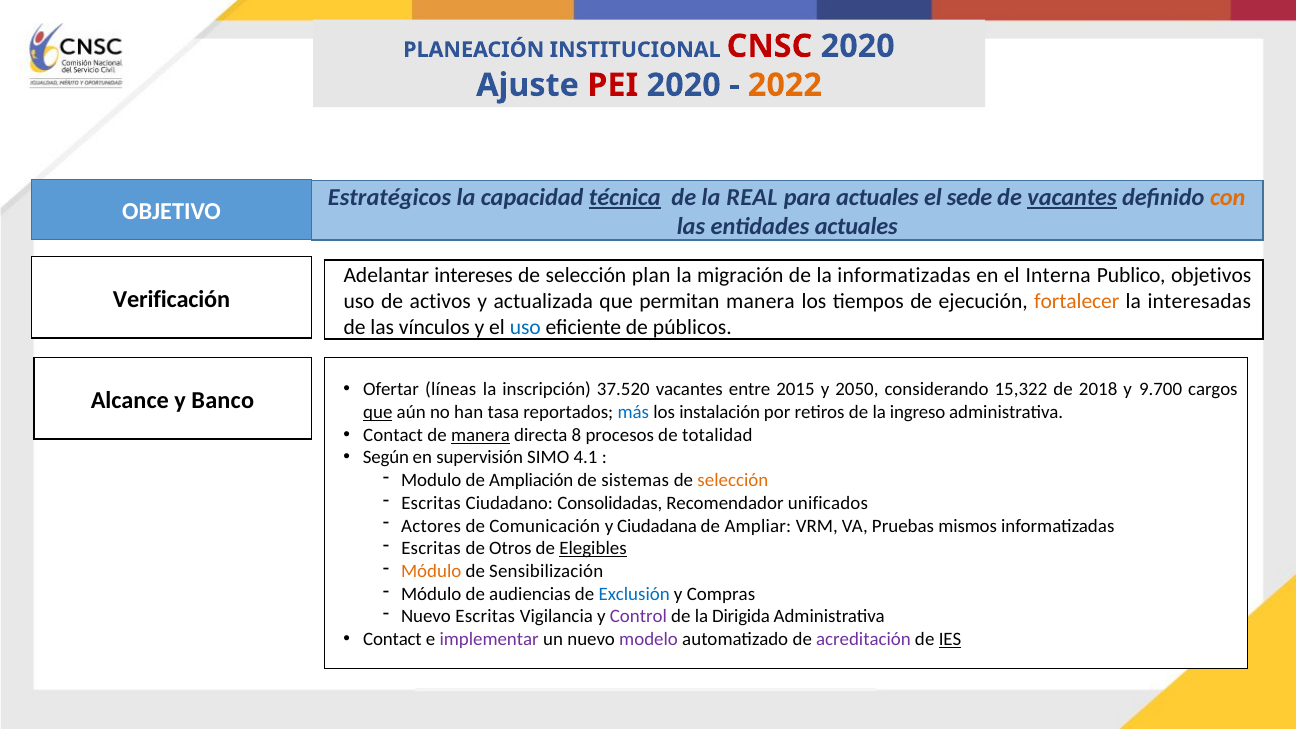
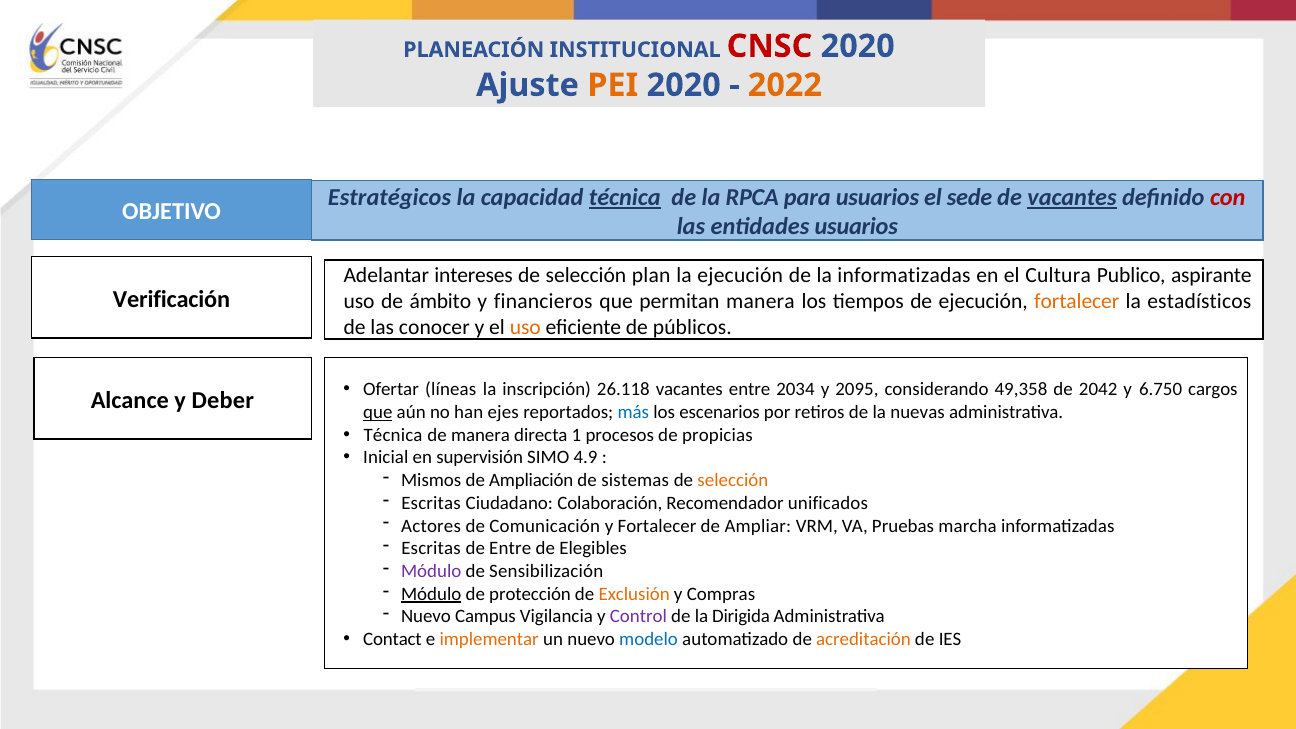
PEI colour: red -> orange (613, 85)
REAL: REAL -> RPCA (752, 197)
para actuales: actuales -> usuarios (878, 197)
con colour: orange -> red (1228, 197)
entidades actuales: actuales -> usuarios (856, 227)
la migración: migración -> ejecución (740, 275)
Interna: Interna -> Cultura (1058, 275)
objetivos: objetivos -> aspirante (1211, 275)
activos: activos -> ámbito (440, 301)
actualizada: actualizada -> financieros (543, 301)
interesadas: interesadas -> estadísticos (1199, 301)
vínculos: vínculos -> conocer (434, 327)
uso colour: blue -> orange (525, 327)
37.520: 37.520 -> 26.118 (623, 390)
2015: 2015 -> 2034 (795, 390)
2050: 2050 -> 2095 (857, 390)
15,322: 15,322 -> 49,358 (1021, 390)
2018: 2018 -> 2042 (1098, 390)
9.700: 9.700 -> 6.750 (1161, 390)
Banco: Banco -> Deber (223, 400)
tasa: tasa -> ejes (503, 412)
instalación: instalación -> escenarios (720, 412)
ingreso: ingreso -> nuevas (918, 412)
Contact: Contact -> Técnica (393, 435)
manera underline: present -> none (481, 435)
8: 8 -> 1 (576, 435)
totalidad: totalidad -> propicias (717, 435)
Según: Según -> Inicial (386, 458)
4.1: 4.1 -> 4.9 (586, 458)
Modulo: Modulo -> Mismos (431, 480)
Consolidadas: Consolidadas -> Colaboración (610, 503)
y Ciudadana: Ciudadana -> Fortalecer (657, 526)
mismos: mismos -> marcha (968, 526)
de Otros: Otros -> Entre (510, 548)
Elegibles underline: present -> none (593, 548)
Módulo colour: orange -> purple (431, 571)
Módulo underline: none -> present (431, 594)
audiencias: audiencias -> protección (530, 594)
Exclusión colour: blue -> orange (634, 594)
Nuevo Escritas: Escritas -> Campus (485, 617)
implementar colour: purple -> orange (489, 639)
modelo colour: purple -> blue (649, 639)
acreditación colour: purple -> orange (863, 639)
IES underline: present -> none (950, 639)
